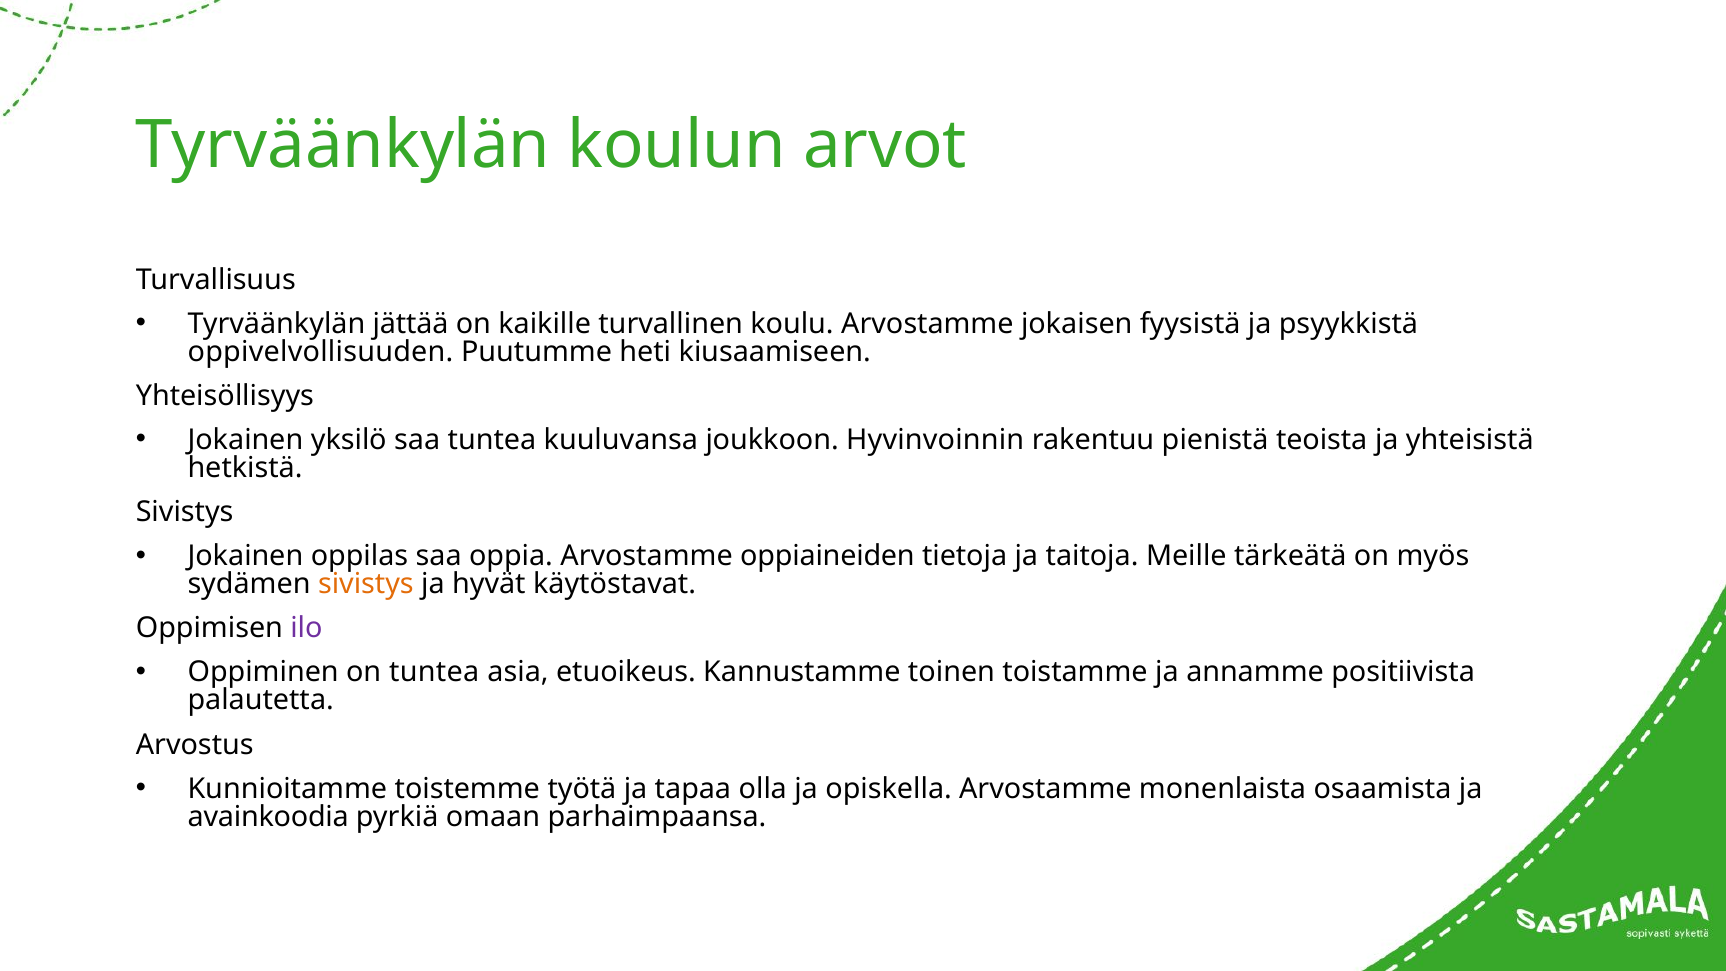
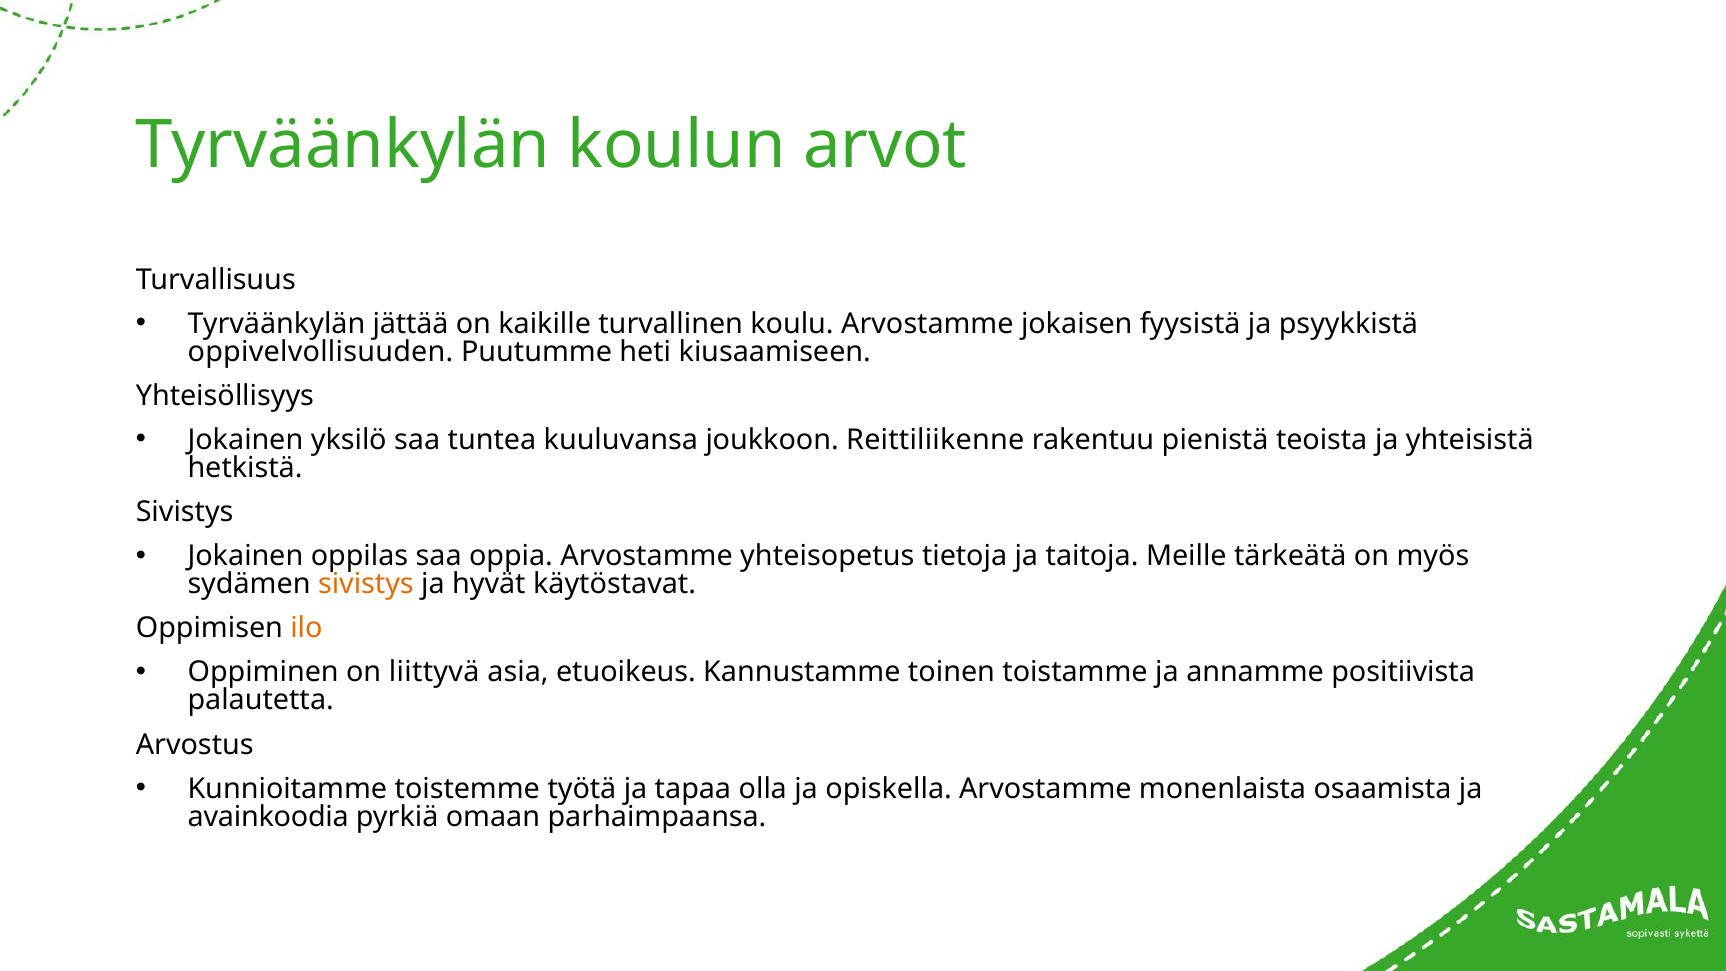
Hyvinvoinnin: Hyvinvoinnin -> Reittiliikenne (935, 440)
oppiaineiden: oppiaineiden -> yhteisopetus (827, 556)
ilo colour: purple -> orange (306, 628)
on tuntea: tuntea -> liittyvä (434, 672)
